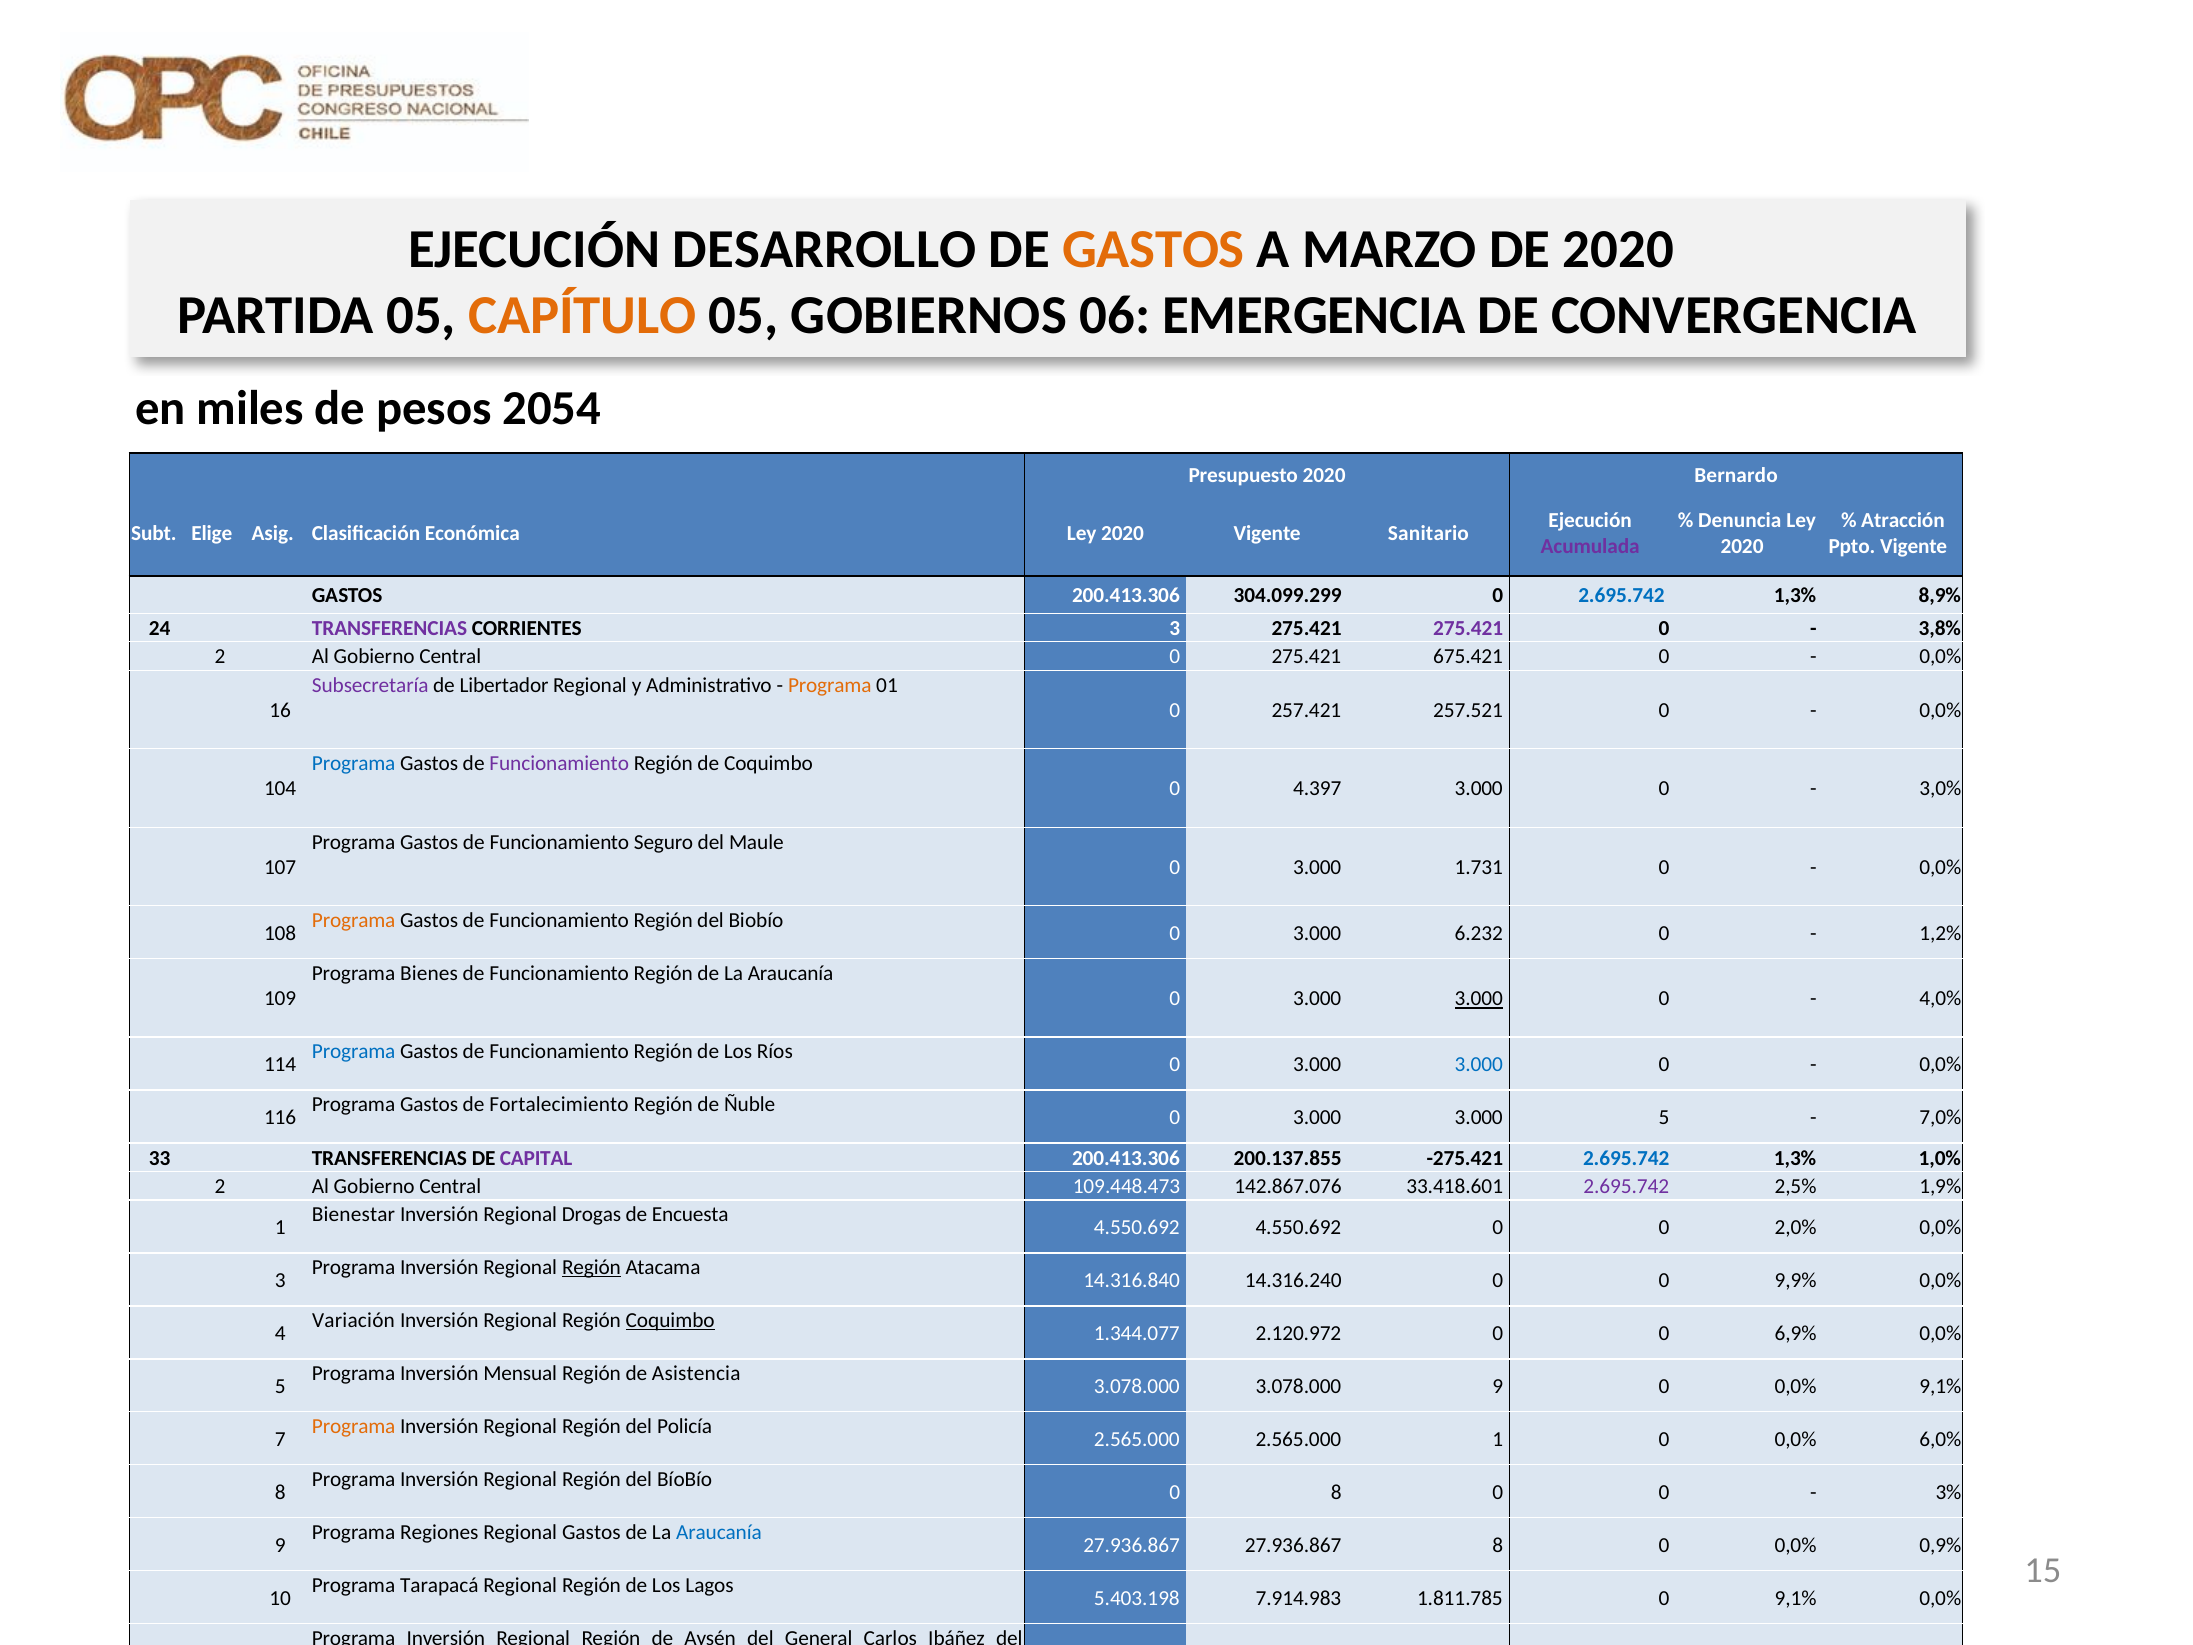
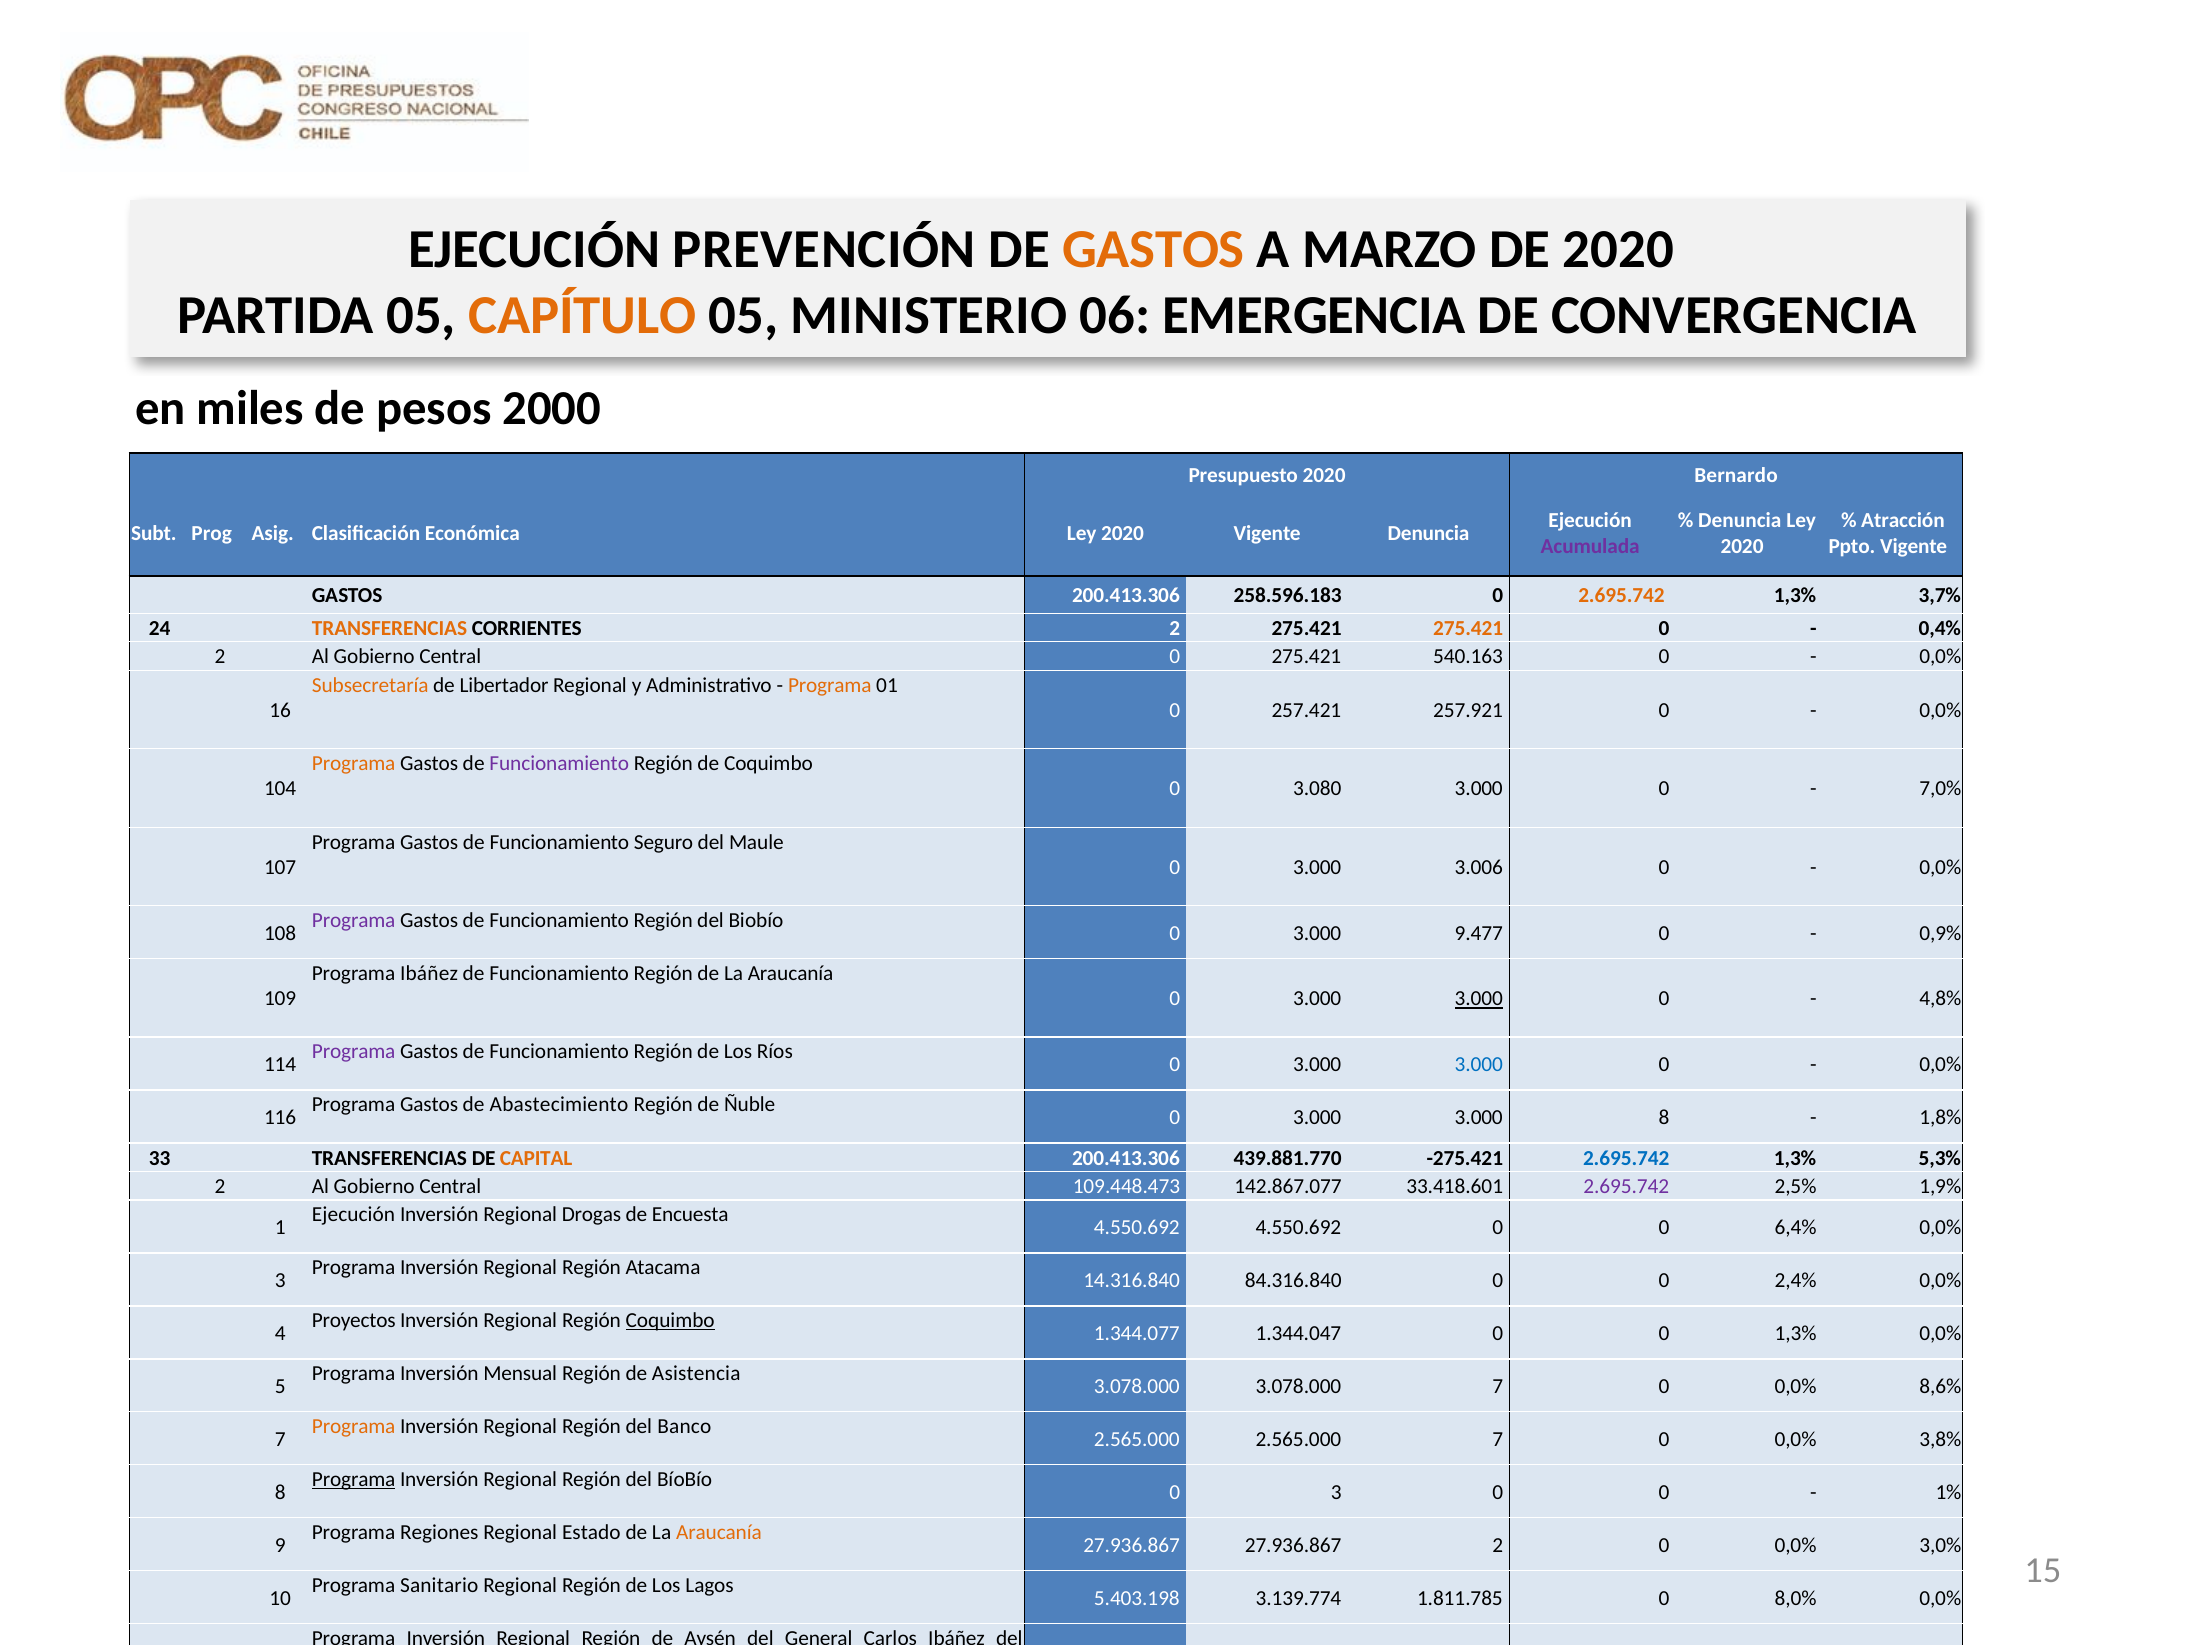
EJECUCIÓN DESARROLLO: DESARROLLO -> PREVENCIÓN (824, 249)
GOBIERNOS: GOBIERNOS -> MINISTERIO (929, 315)
2054: 2054 -> 2000 (552, 409)
Elige: Elige -> Prog (212, 533)
Vigente Sanitario: Sanitario -> Denuncia (1429, 533)
304.099.299: 304.099.299 -> 258.596.183 (1288, 595)
2.695.742 colour: blue -> orange (1621, 595)
8,9%: 8,9% -> 3,7% (1940, 595)
TRANSFERENCIAS colour: purple -> orange (390, 628)
CORRIENTES 3: 3 -> 2 (1175, 628)
275.421 colour: purple -> orange (1468, 628)
3,8%: 3,8% -> 0,4% (1940, 628)
675.421: 675.421 -> 540.163 (1468, 657)
Subsecretaría colour: purple -> orange (370, 685)
257.521: 257.521 -> 257.921 (1468, 710)
Programa colour: blue -> orange (354, 763)
4.397: 4.397 -> 3.080 (1317, 789)
3,0%: 3,0% -> 7,0% (1940, 789)
1.731: 1.731 -> 3.006 (1479, 867)
Programa colour: orange -> purple (354, 920)
6.232: 6.232 -> 9.477 (1479, 933)
1,2%: 1,2% -> 0,9% (1940, 933)
Programa Bienes: Bienes -> Ibáñez (429, 973)
4,0%: 4,0% -> 4,8% (1940, 999)
Programa colour: blue -> purple (354, 1052)
Fortalecimiento: Fortalecimiento -> Abastecimiento (559, 1105)
3.000 5: 5 -> 8 (1664, 1117)
7,0%: 7,0% -> 1,8% (1940, 1117)
CAPITAL colour: purple -> orange (536, 1158)
200.137.855: 200.137.855 -> 439.881.770 (1288, 1158)
1,0%: 1,0% -> 5,3% (1940, 1158)
142.867.076: 142.867.076 -> 142.867.077 (1288, 1187)
Bienestar: Bienestar -> Ejecución (354, 1215)
2,0%: 2,0% -> 6,4% (1796, 1227)
Región underline: present -> none (591, 1267)
14.316.240: 14.316.240 -> 84.316.840 (1293, 1280)
9,9%: 9,9% -> 2,4% (1796, 1280)
Variación: Variación -> Proyectos (354, 1320)
2.120.972: 2.120.972 -> 1.344.047 (1298, 1333)
0 6,9%: 6,9% -> 1,3% (1796, 1333)
3.078.000 9: 9 -> 7 (1498, 1386)
0,0% 9,1%: 9,1% -> 8,6% (1940, 1386)
Policía: Policía -> Banco (684, 1426)
2.565.000 1: 1 -> 7 (1498, 1439)
6,0%: 6,0% -> 3,8% (1940, 1439)
Programa underline: none -> present (354, 1479)
0 8: 8 -> 3 (1336, 1492)
3%: 3% -> 1% (1949, 1492)
Regional Gastos: Gastos -> Estado (591, 1532)
Araucanía colour: blue -> orange (719, 1532)
8: 8 -> 2 (1498, 1545)
0,9%: 0,9% -> 3,0% (1940, 1545)
Tarapacá: Tarapacá -> Sanitario (439, 1585)
7.914.983: 7.914.983 -> 3.139.774 (1298, 1598)
0 9,1%: 9,1% -> 8,0% (1796, 1598)
